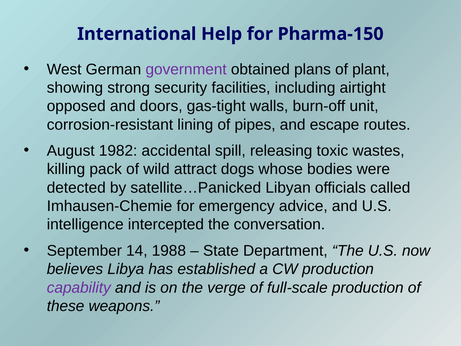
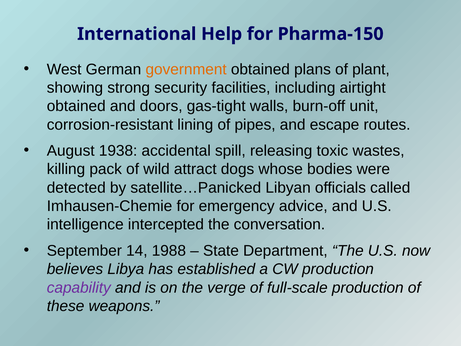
government colour: purple -> orange (186, 69)
opposed: opposed -> obtained (76, 106)
1982: 1982 -> 1938 (118, 151)
